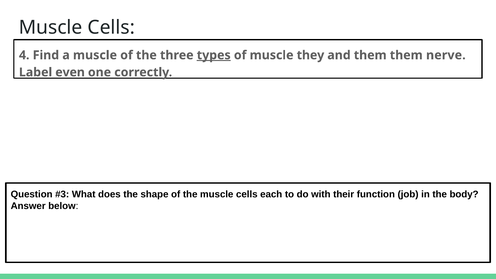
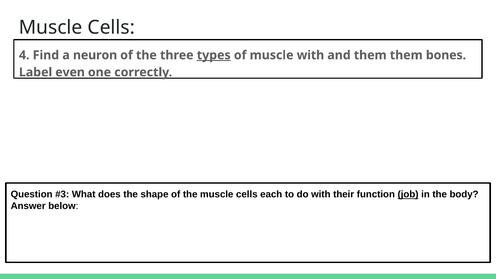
a muscle: muscle -> neuron (95, 55)
muscle they: they -> with (310, 55)
nerve: nerve -> bones (446, 55)
job underline: none -> present (408, 194)
